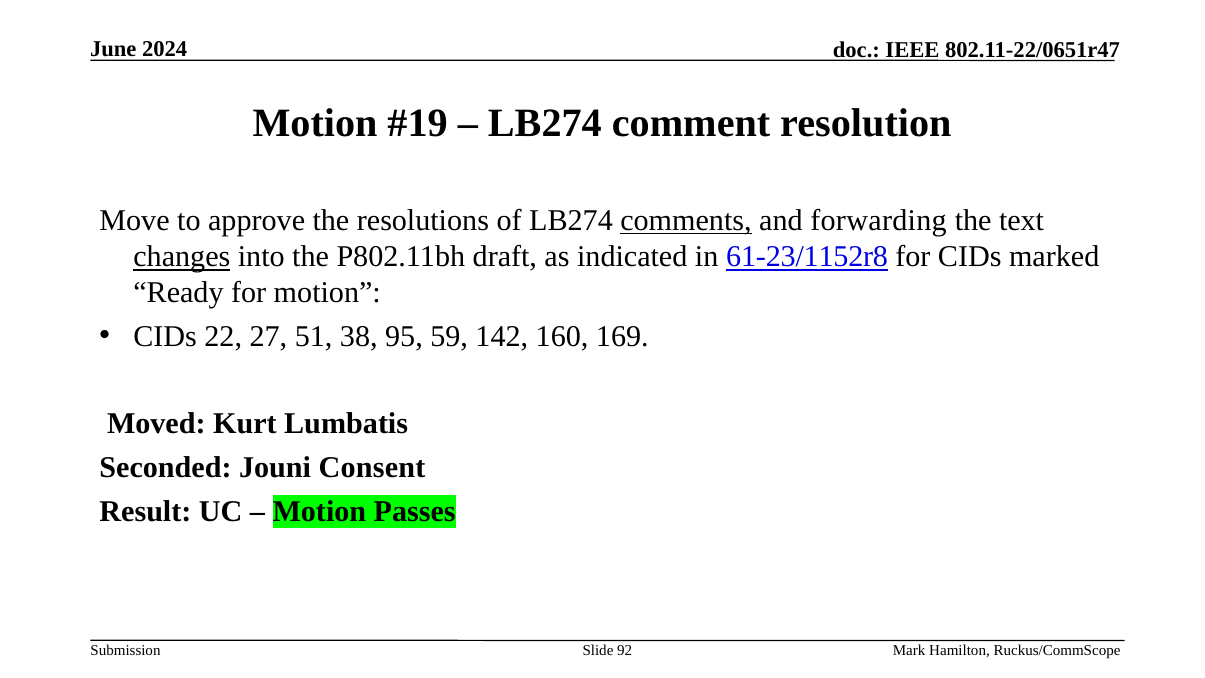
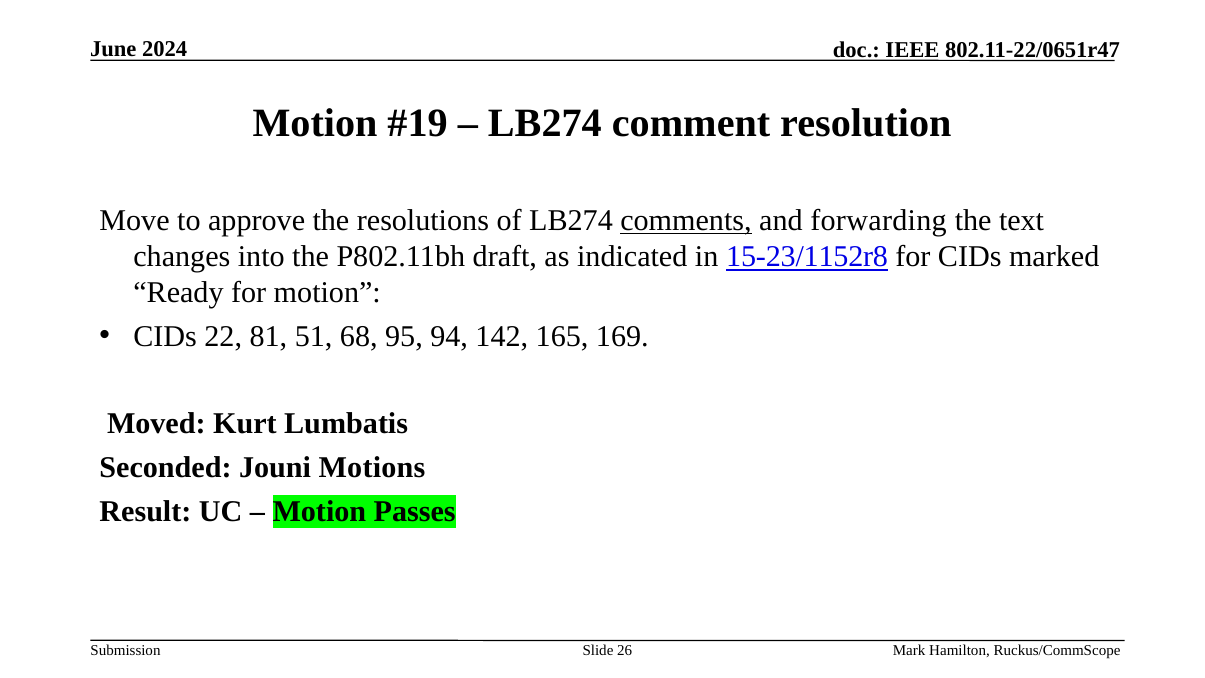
changes underline: present -> none (182, 257)
61-23/1152r8: 61-23/1152r8 -> 15-23/1152r8 (807, 257)
27: 27 -> 81 (268, 337)
38: 38 -> 68 (359, 337)
59: 59 -> 94 (449, 337)
160: 160 -> 165 (562, 337)
Consent: Consent -> Motions (372, 468)
92: 92 -> 26 (625, 650)
